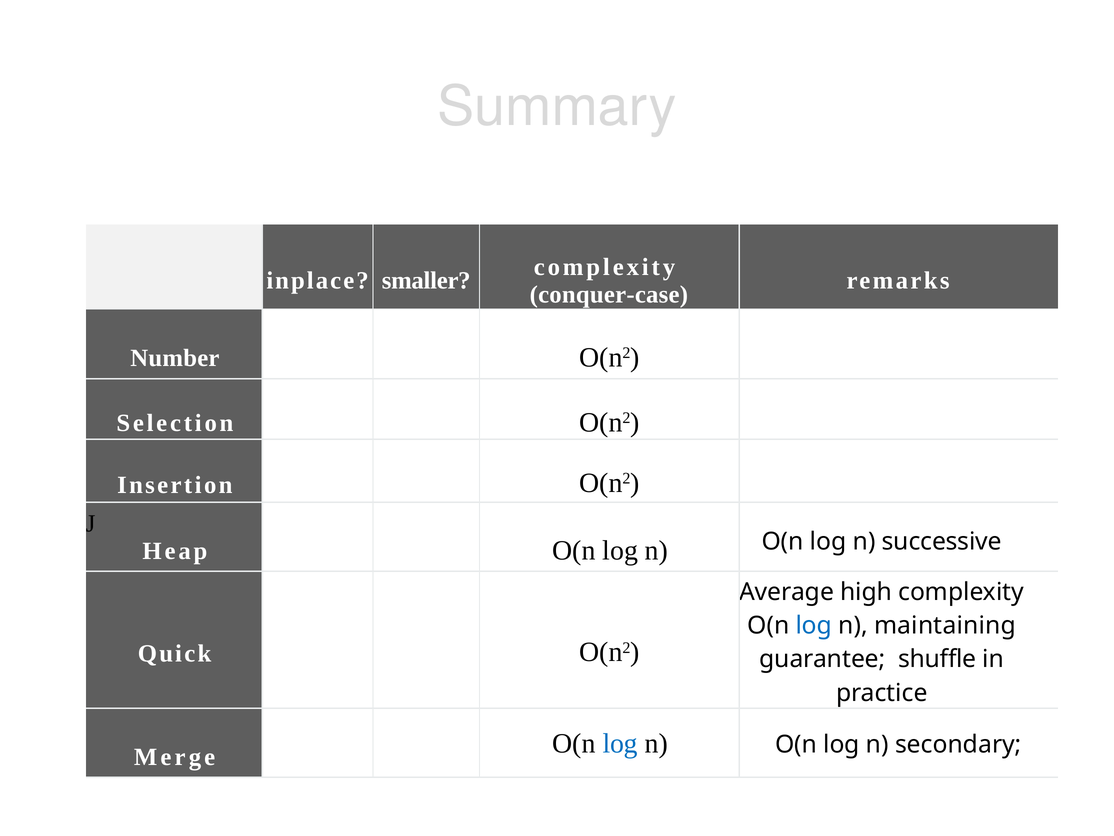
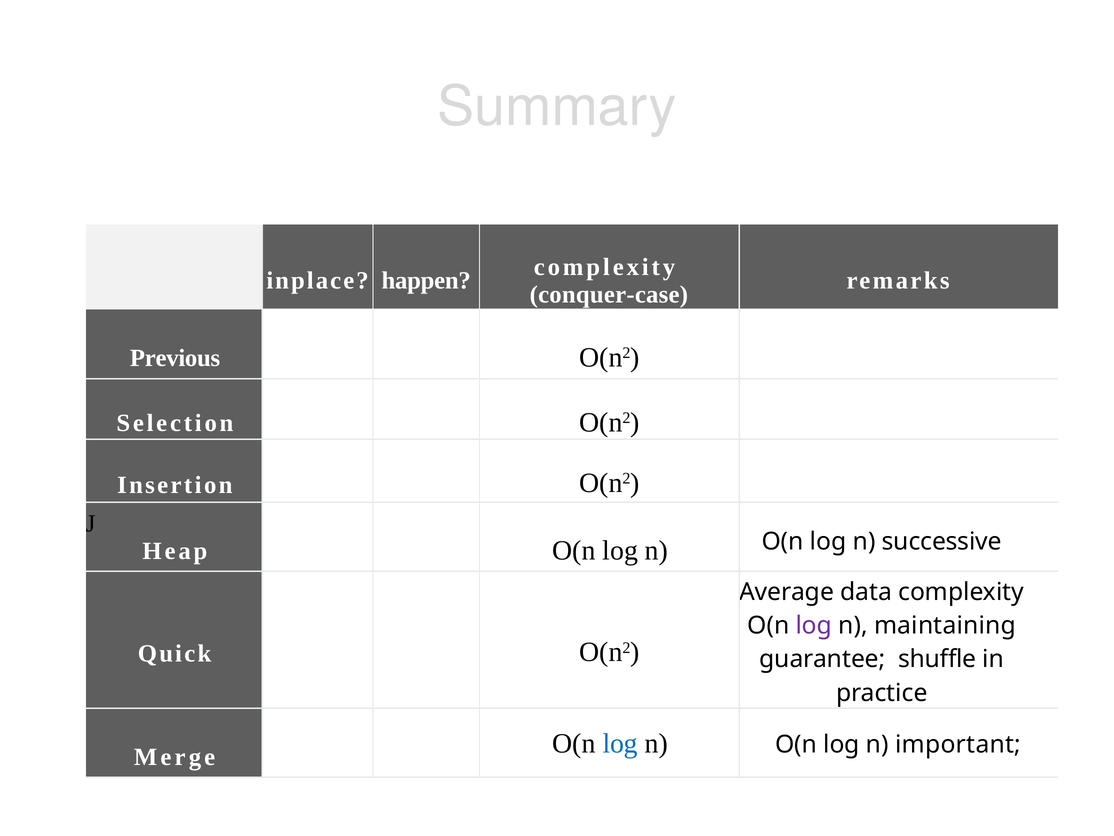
smaller: smaller -> happen (426, 280)
Number: Number -> Previous (175, 358)
high: high -> data (866, 592)
log colour: blue -> purple (814, 625)
secondary: secondary -> important (958, 744)
